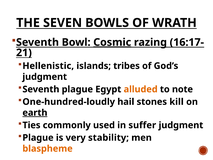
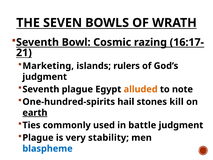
Cosmic underline: present -> none (112, 42)
Hellenistic: Hellenistic -> Marketing (48, 66)
tribes: tribes -> rulers (127, 66)
One-hundred-loudly: One-hundred-loudly -> One-hundred-spirits (69, 102)
suffer: suffer -> battle (142, 125)
blaspheme colour: orange -> blue (48, 148)
